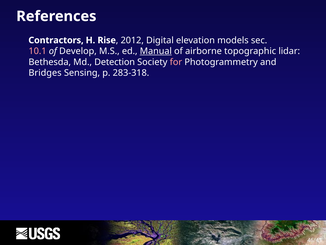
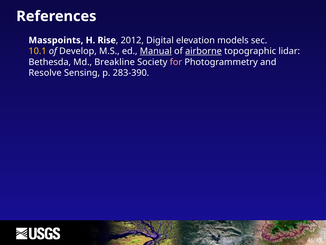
Contractors: Contractors -> Masspoints (56, 40)
10.1 colour: pink -> yellow (38, 51)
airborne underline: none -> present (203, 51)
Detection: Detection -> Breakline (115, 62)
Bridges: Bridges -> Resolve (45, 73)
283-318: 283-318 -> 283-390 (131, 73)
